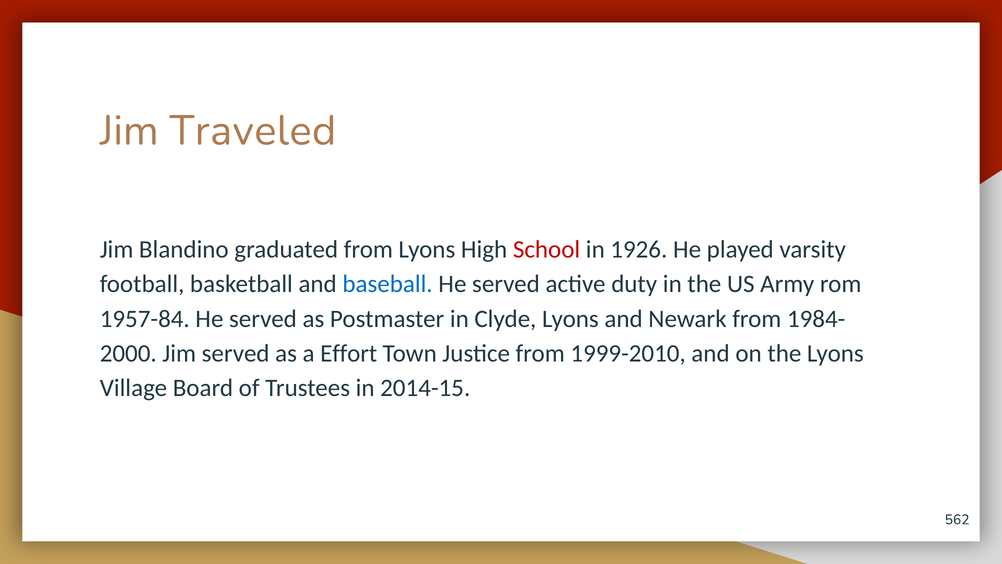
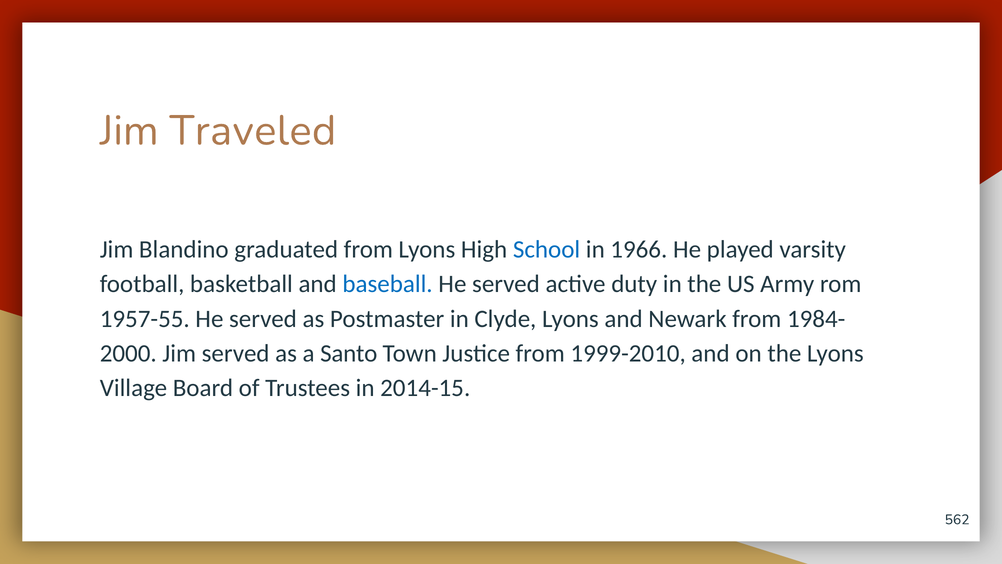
School colour: red -> blue (547, 249)
1926: 1926 -> 1966 (639, 249)
1957-84: 1957-84 -> 1957-55 (145, 319)
Effort: Effort -> Santo (349, 353)
